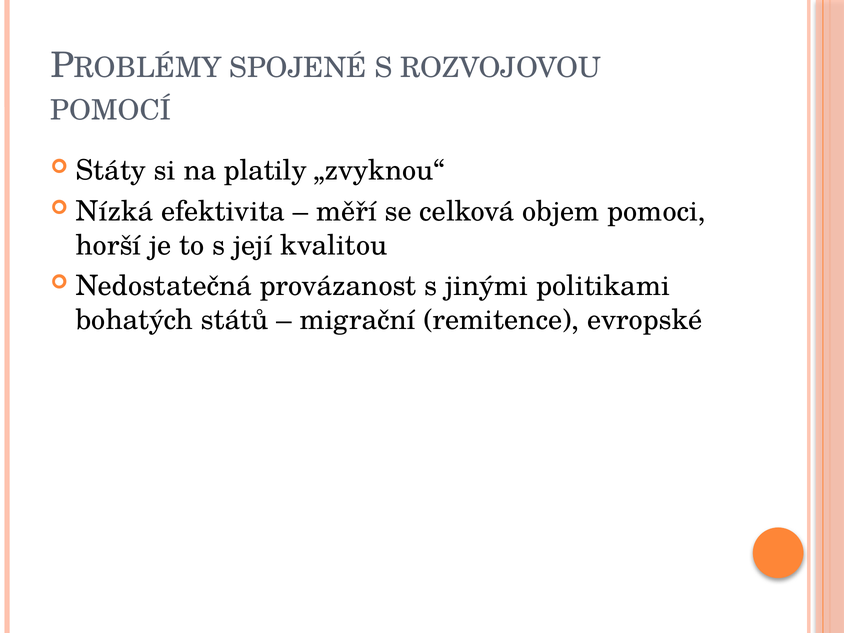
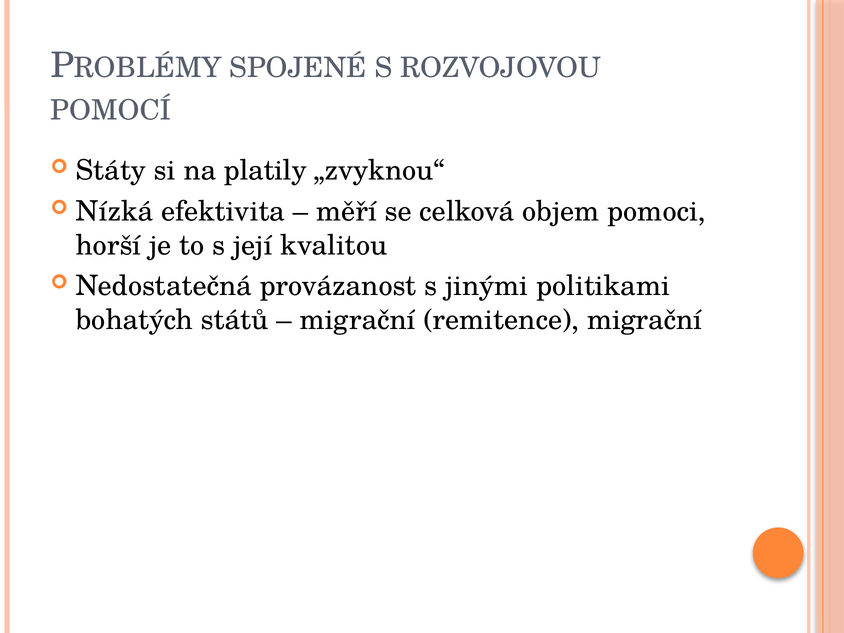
remitence evropské: evropské -> migrační (645, 320)
